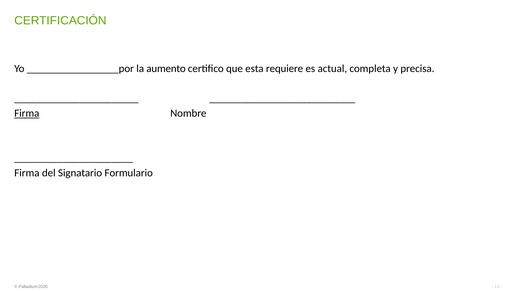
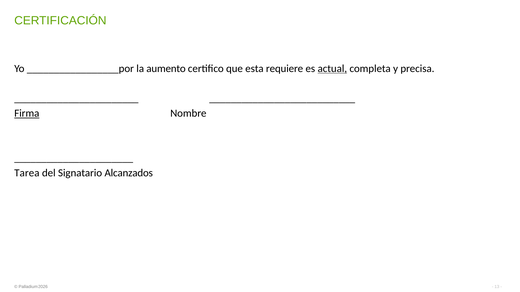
actual underline: none -> present (332, 69)
Firma: Firma -> Tarea (27, 173)
Formulario: Formulario -> Alcanzados (129, 173)
